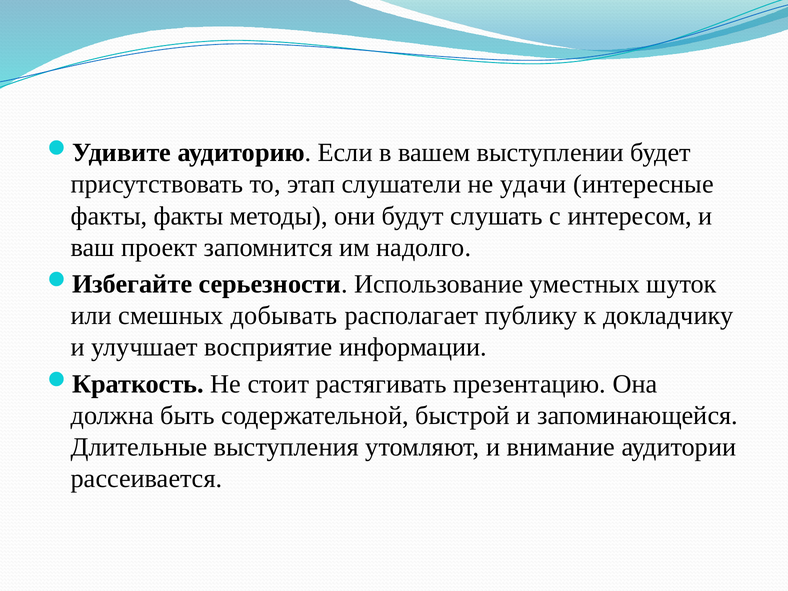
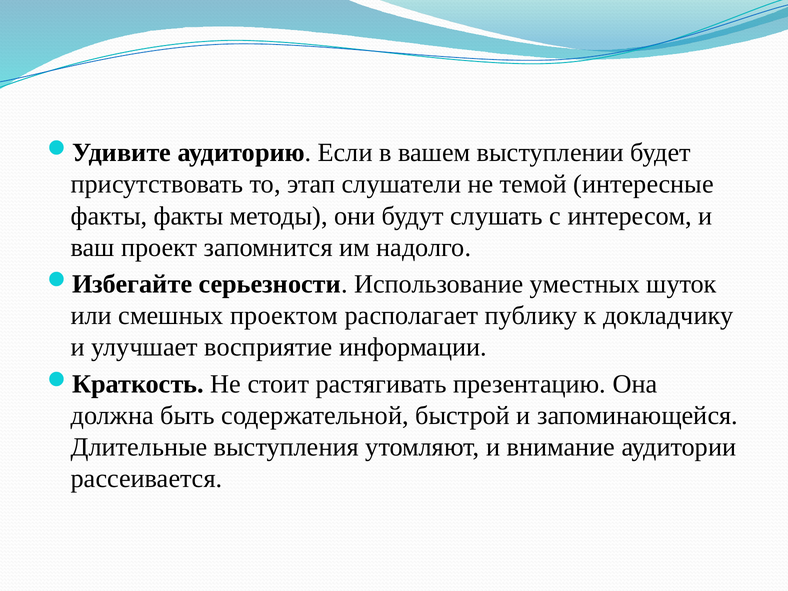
удачи: удачи -> темой (533, 184)
добывать: добывать -> проектом (284, 316)
